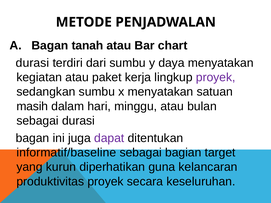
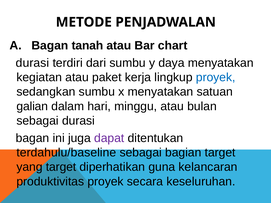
proyek colour: purple -> blue (216, 77)
masih: masih -> galian (32, 106)
informatif/baseline: informatif/baseline -> terdahulu/baseline (66, 153)
yang kurun: kurun -> target (61, 167)
